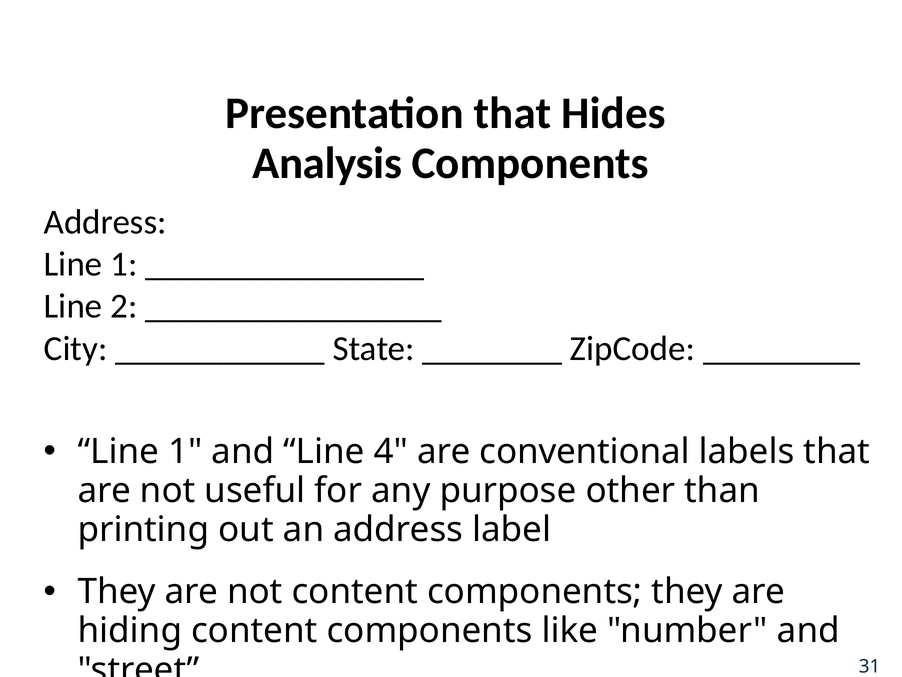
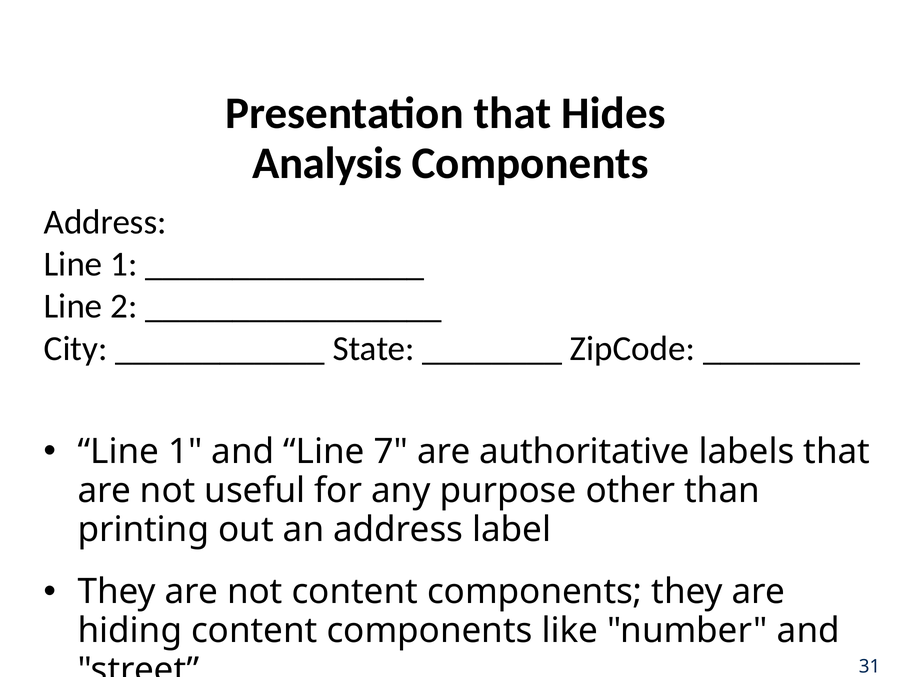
4: 4 -> 7 (391, 451)
conventional: conventional -> authoritative (585, 451)
